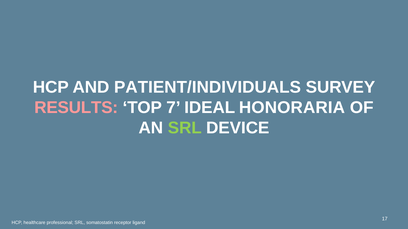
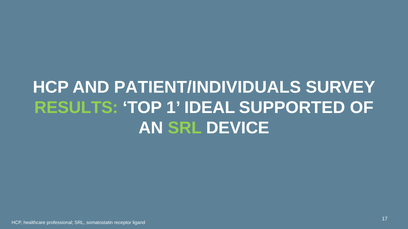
RESULTS colour: pink -> light green (76, 108)
7: 7 -> 1 (173, 108)
HONORARIA: HONORARIA -> SUPPORTED (292, 108)
